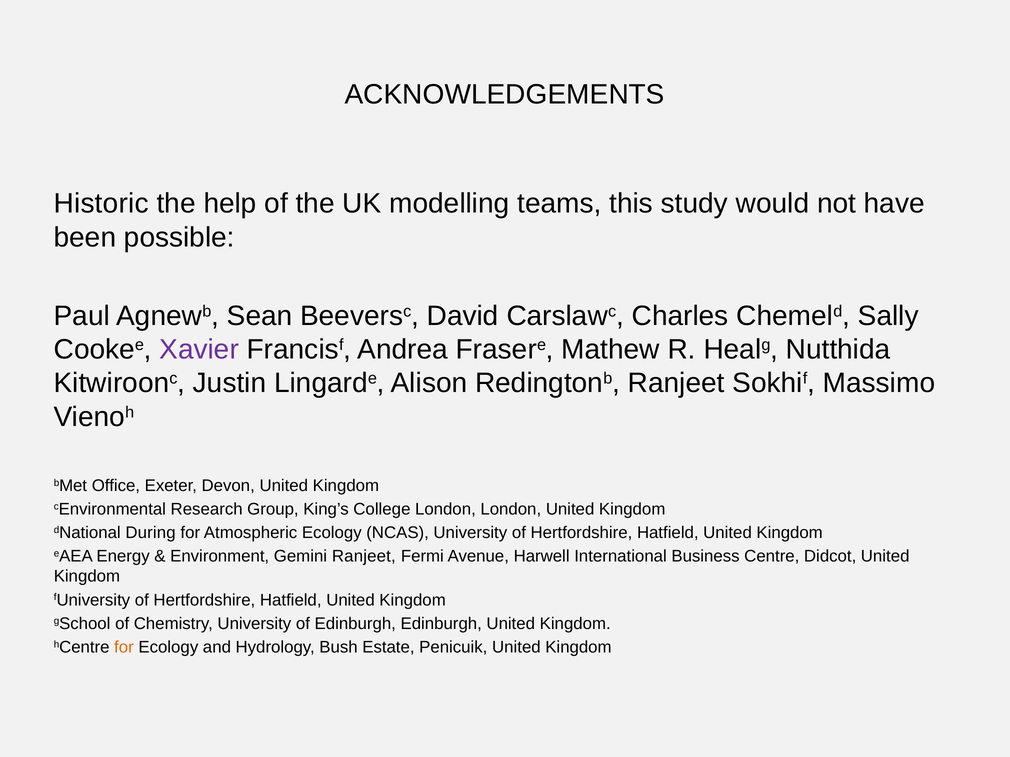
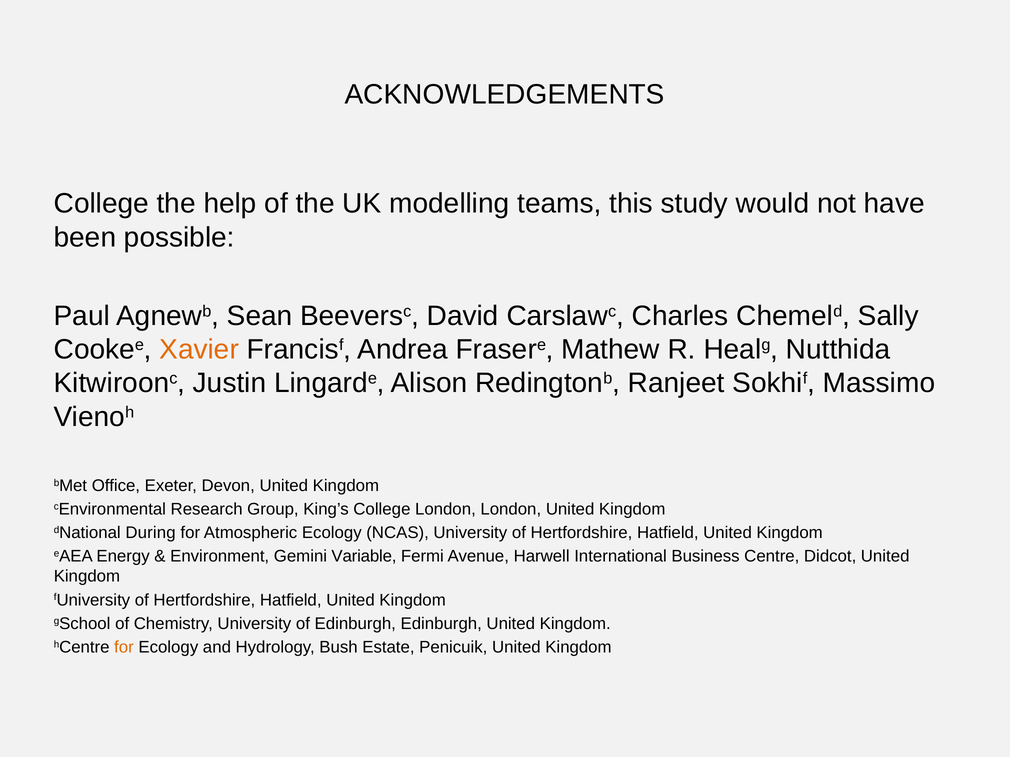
Historic: Historic -> College (101, 204)
Xavier colour: purple -> orange (199, 350)
Gemini Ranjeet: Ranjeet -> Variable (364, 557)
